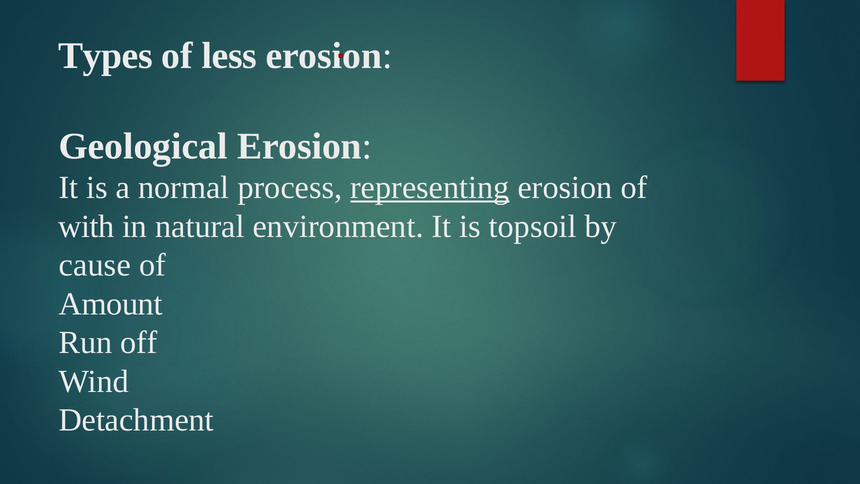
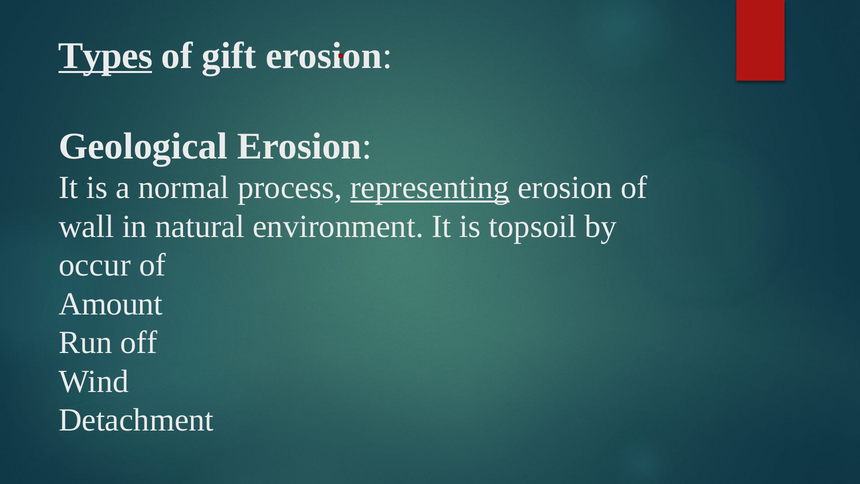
Types underline: none -> present (105, 56)
less: less -> gift (229, 56)
with: with -> wall (86, 226)
cause: cause -> occur (95, 265)
